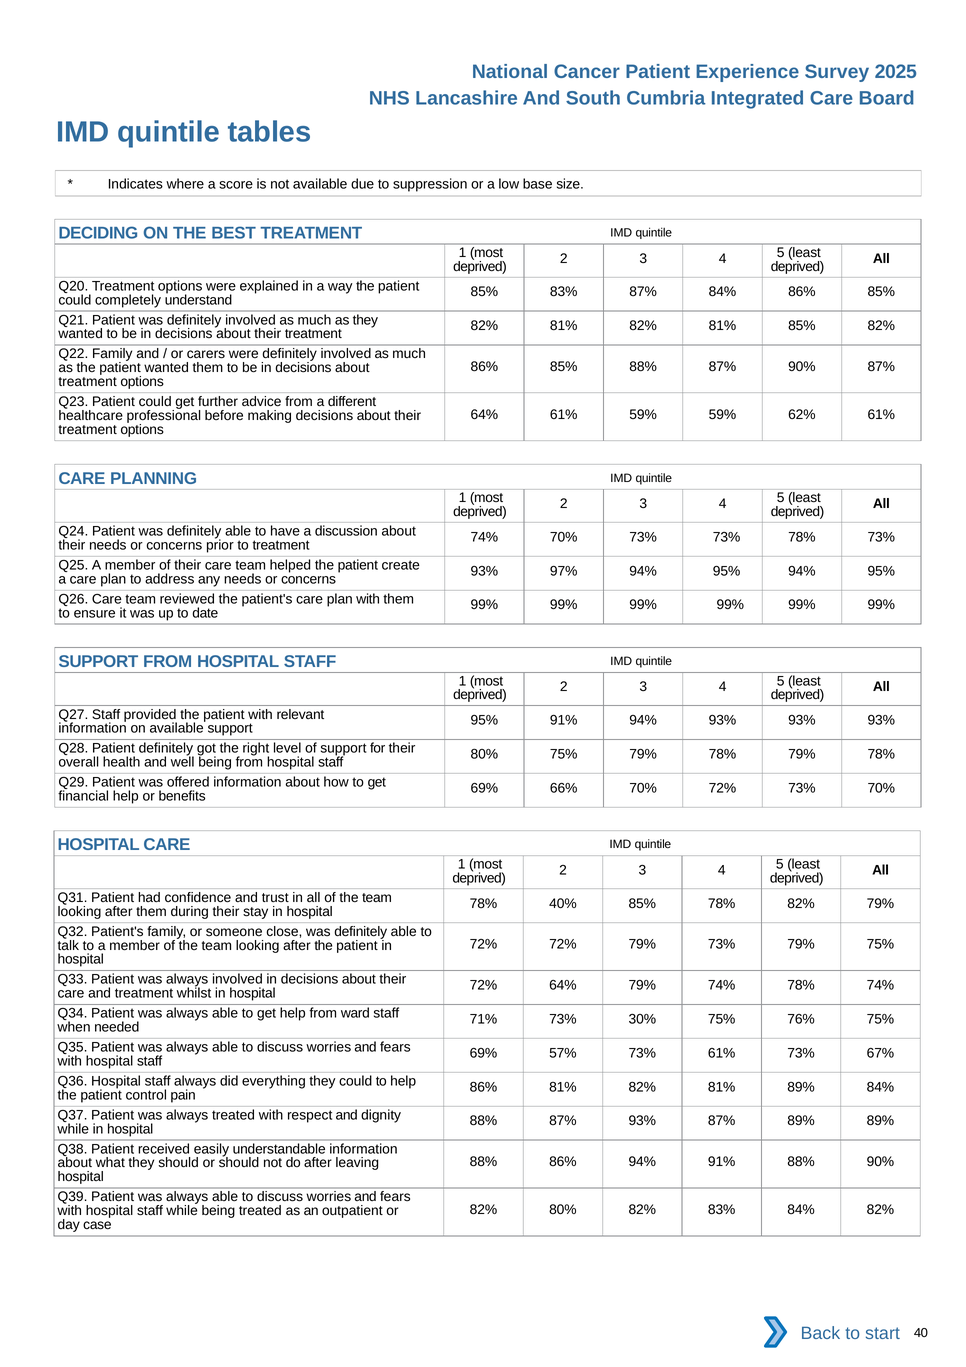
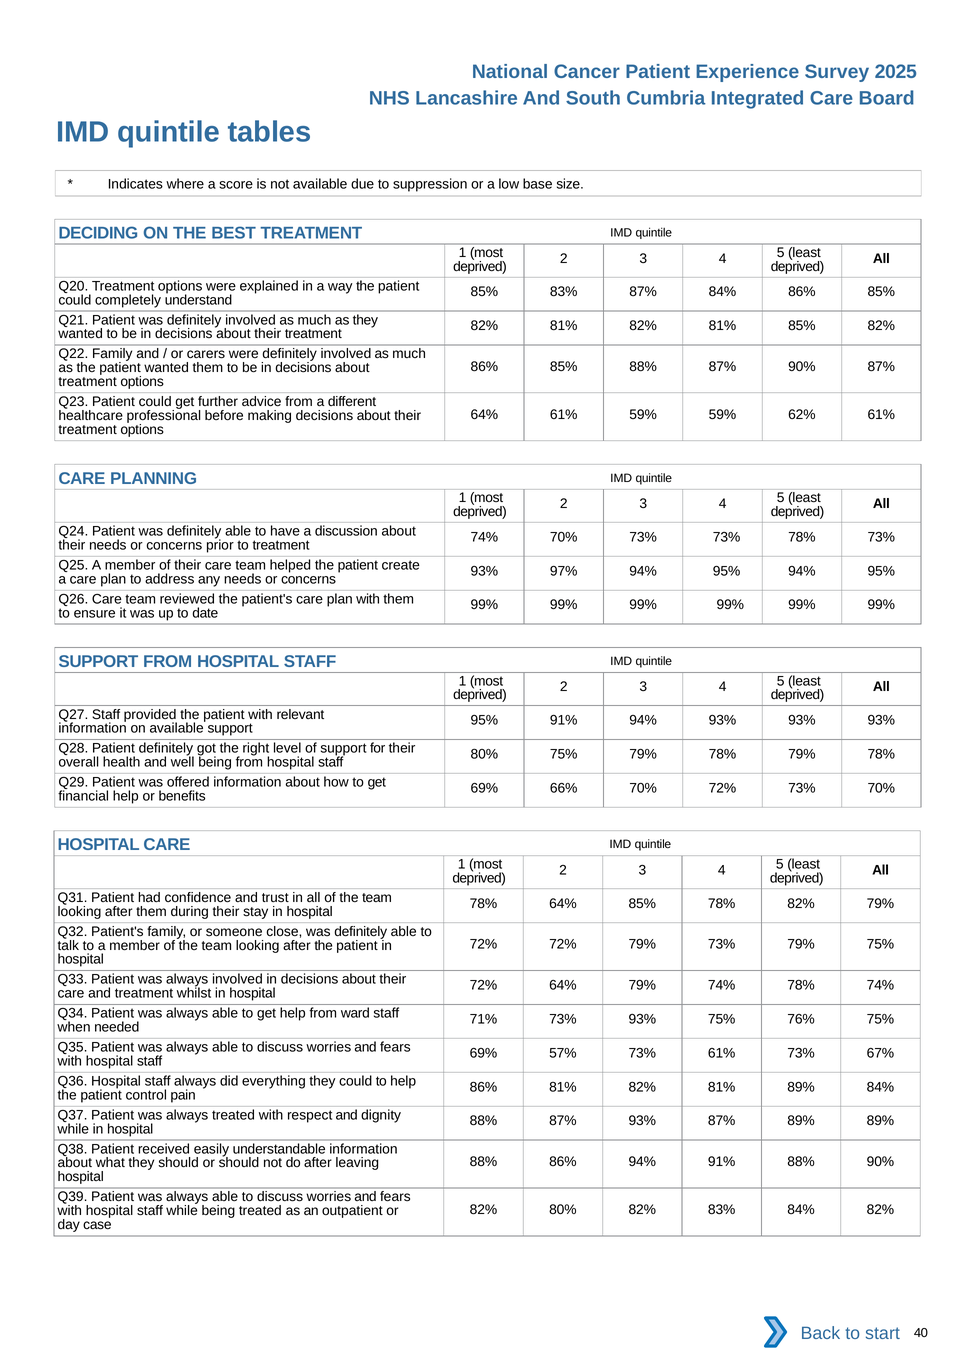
78% 40%: 40% -> 64% (563, 904)
73% 30%: 30% -> 93% (642, 1019)
